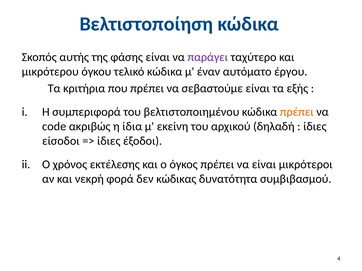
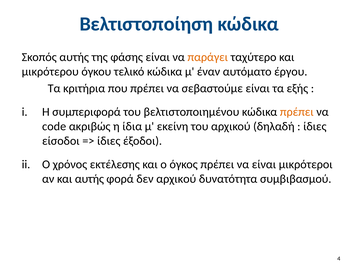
παράγει colour: purple -> orange (208, 57)
και νεκρή: νεκρή -> αυτής (89, 179)
δεν κώδικας: κώδικας -> αρχικού (176, 179)
